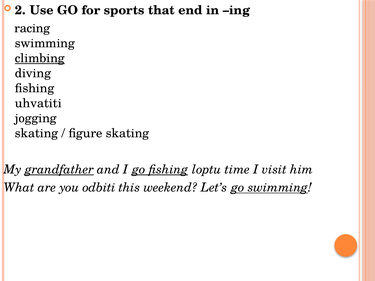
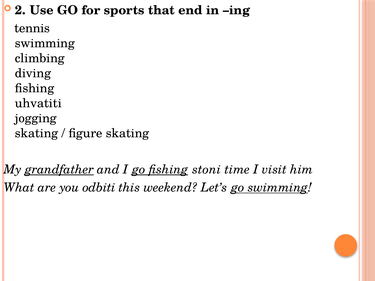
racing: racing -> tennis (32, 28)
climbing underline: present -> none (40, 58)
loptu: loptu -> stoni (207, 170)
